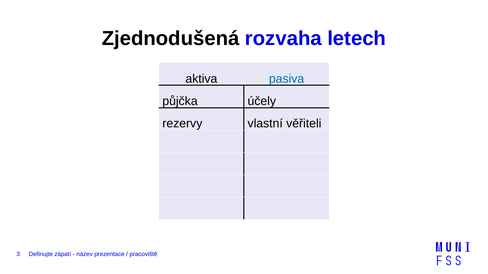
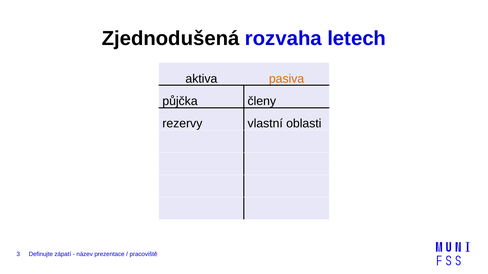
pasiva colour: blue -> orange (287, 79)
účely: účely -> členy (262, 101)
věřiteli: věřiteli -> oblasti (304, 124)
